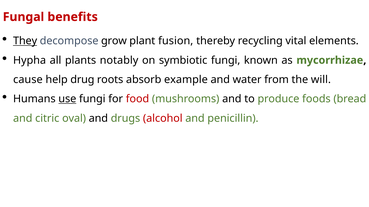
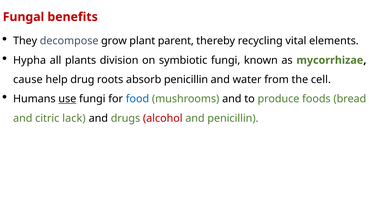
They underline: present -> none (25, 41)
fusion: fusion -> parent (176, 41)
notably: notably -> division (119, 60)
absorb example: example -> penicillin (186, 80)
will: will -> cell (321, 80)
food colour: red -> blue (138, 99)
oval: oval -> lack (74, 119)
